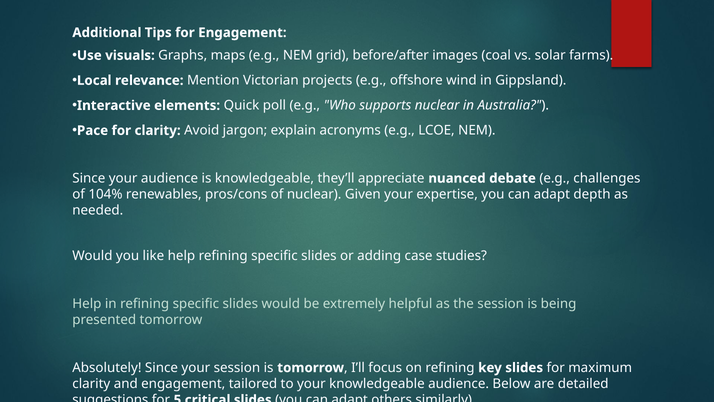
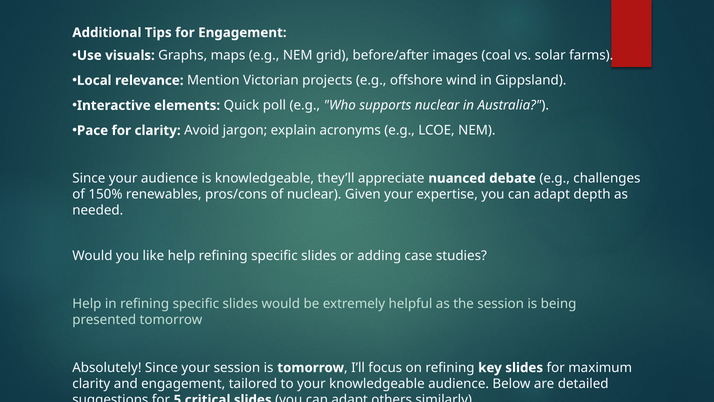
104%: 104% -> 150% (105, 194)
